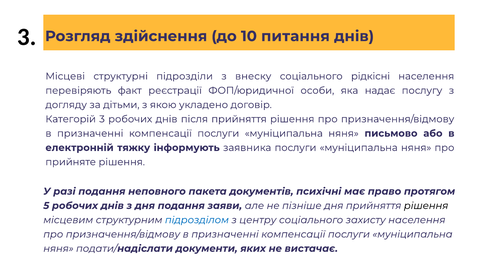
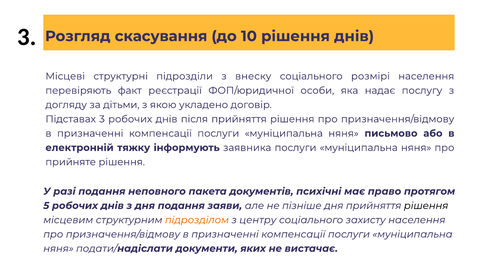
здійснення: здійснення -> скасування (161, 36)
10 питання: питання -> рішення (295, 36)
рідкісні: рідкісні -> розмірі (370, 76)
Категорій: Категорій -> Підставах (71, 119)
підрозділом colour: blue -> orange (197, 220)
